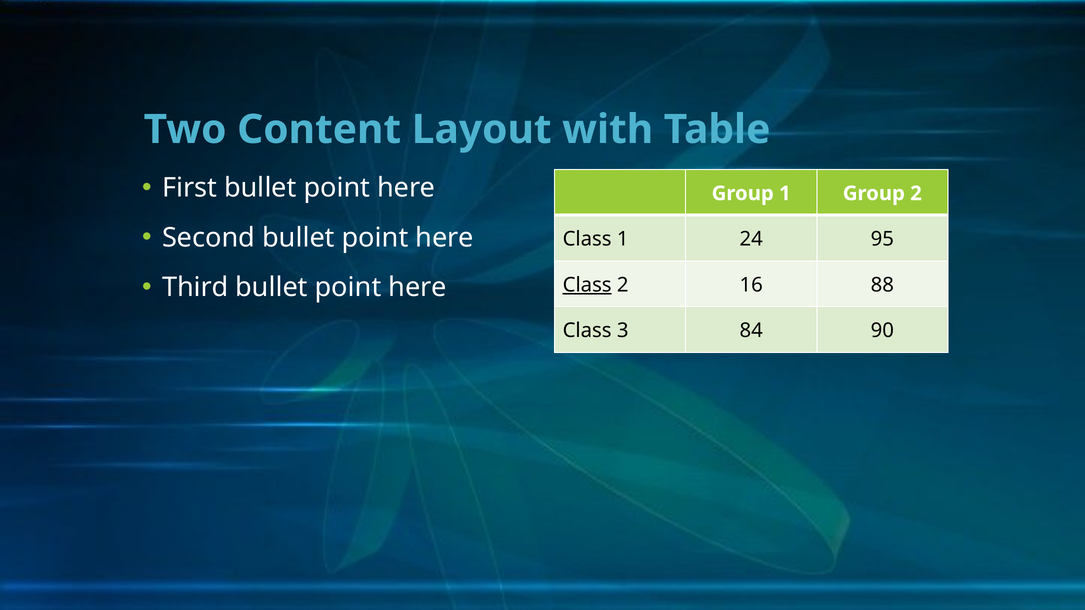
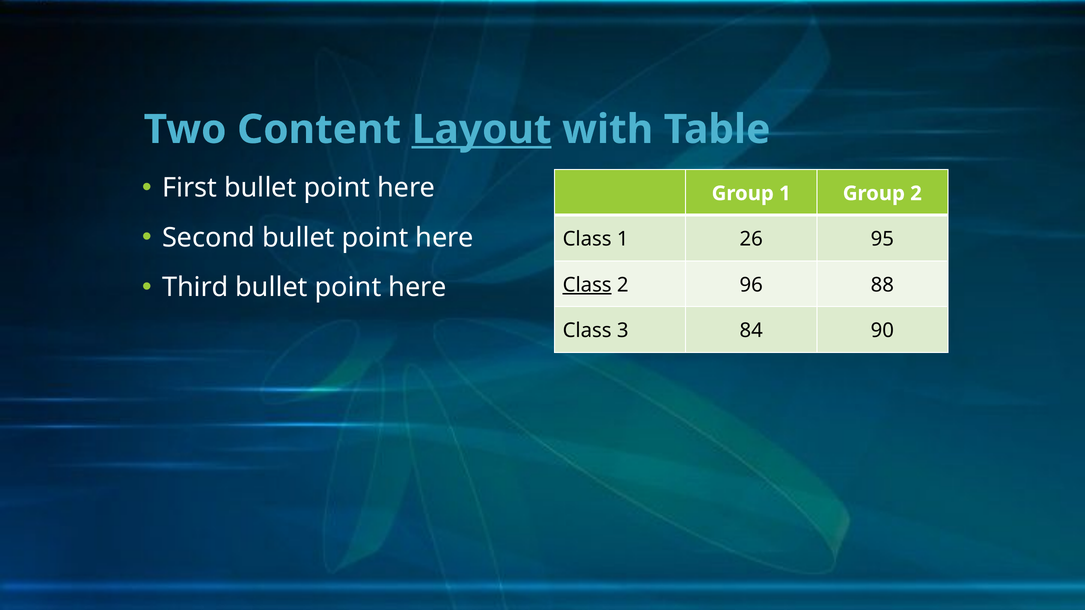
Layout underline: none -> present (482, 130)
24: 24 -> 26 (751, 239)
16: 16 -> 96 (751, 285)
